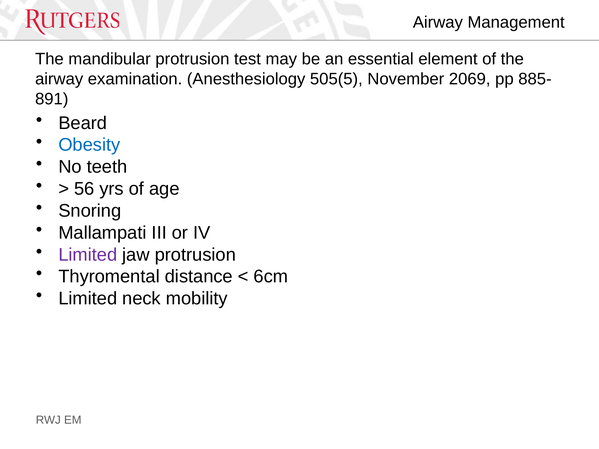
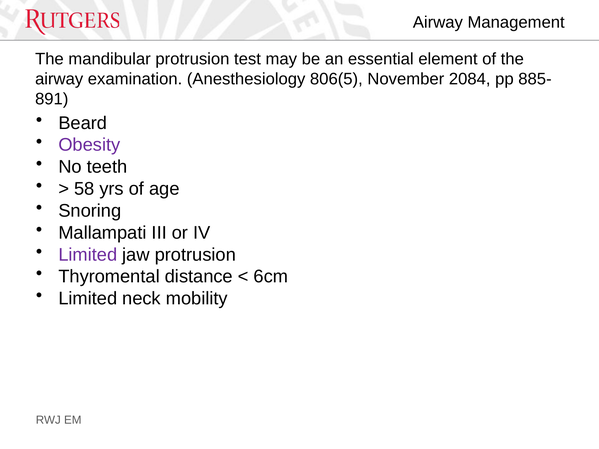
505(5: 505(5 -> 806(5 (336, 79)
2069: 2069 -> 2084 (470, 79)
Obesity colour: blue -> purple (89, 145)
56: 56 -> 58 (84, 189)
